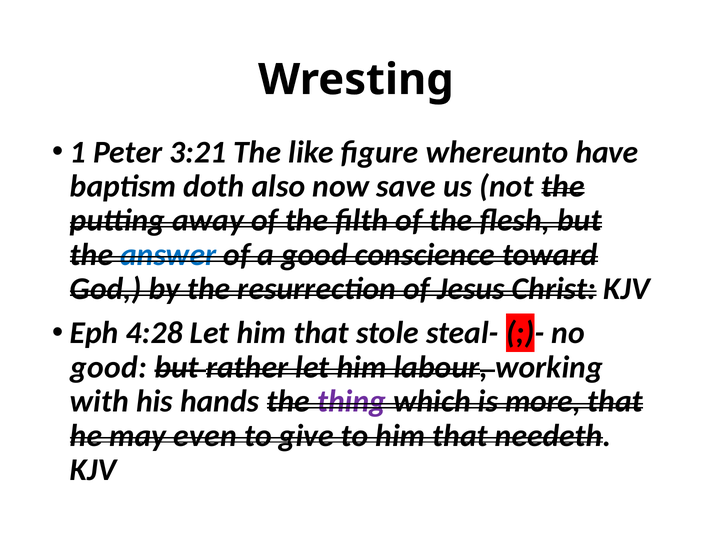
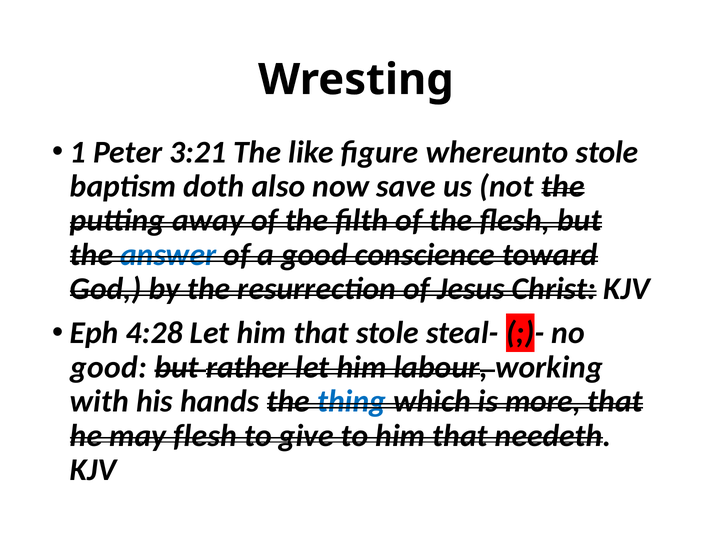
whereunto have: have -> stole (607, 152)
thing colour: purple -> blue (351, 401)
may even: even -> flesh (205, 436)
